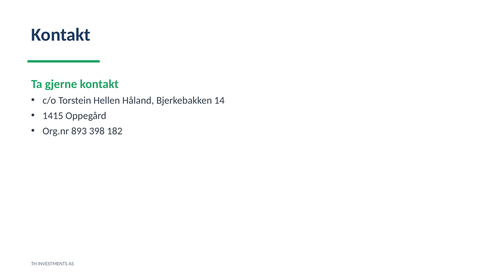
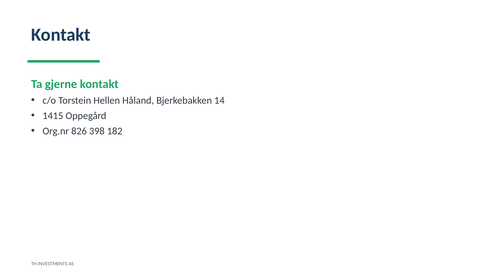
893: 893 -> 826 (79, 131)
